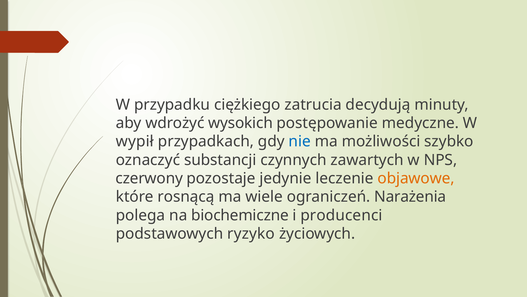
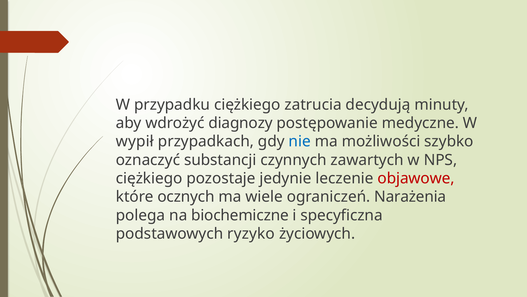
wysokich: wysokich -> diagnozy (241, 123)
czerwony: czerwony -> ciężkiego (149, 178)
objawowe colour: orange -> red (416, 178)
rosnącą: rosnącą -> ocznych (186, 197)
producenci: producenci -> specyficzna (342, 215)
